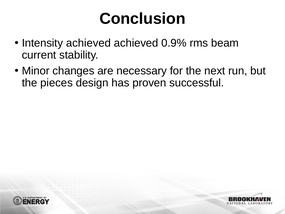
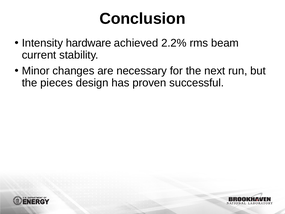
Intensity achieved: achieved -> hardware (89, 43)
0.9%: 0.9% -> 2.2% (174, 43)
